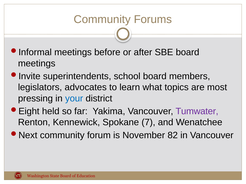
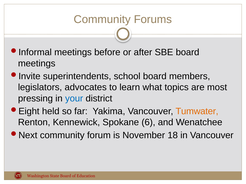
Tumwater colour: purple -> orange (197, 112)
7: 7 -> 6 (148, 123)
82: 82 -> 18 (173, 136)
